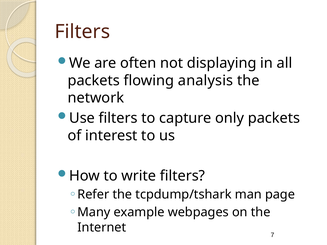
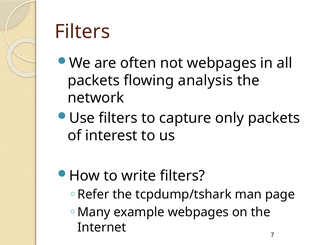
not displaying: displaying -> webpages (222, 63)
